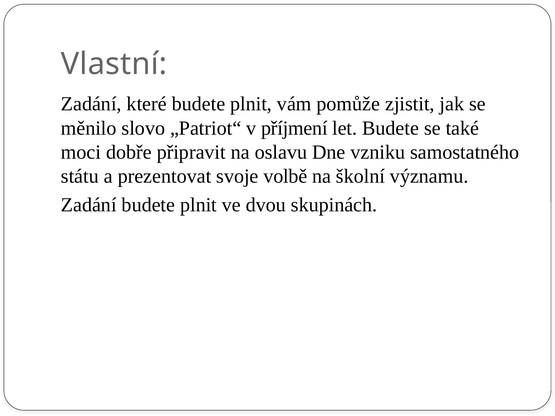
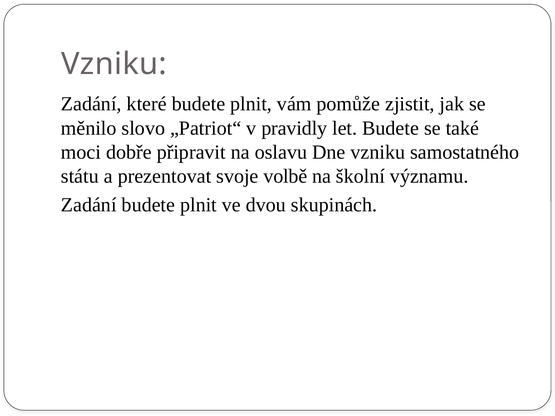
Vlastní: Vlastní -> Vzniku (114, 64)
příjmení: příjmení -> pravidly (294, 128)
